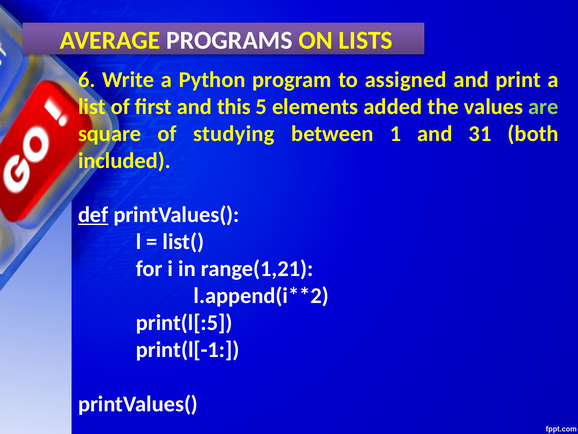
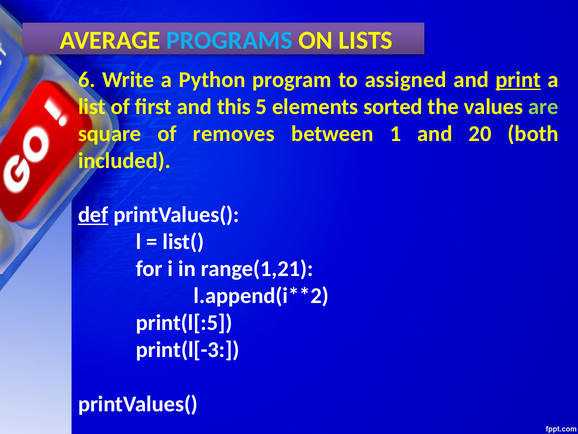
PROGRAMS colour: white -> light blue (229, 40)
print underline: none -> present (518, 80)
added: added -> sorted (393, 107)
studying: studying -> removes (234, 134)
31: 31 -> 20 (480, 134)
print(l[-1: print(l[-1 -> print(l[-3 (188, 349)
